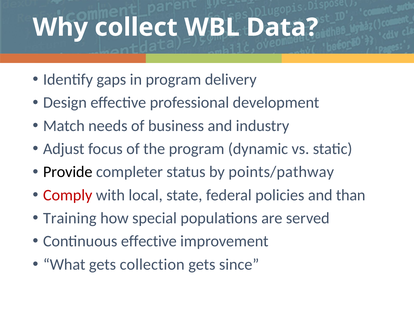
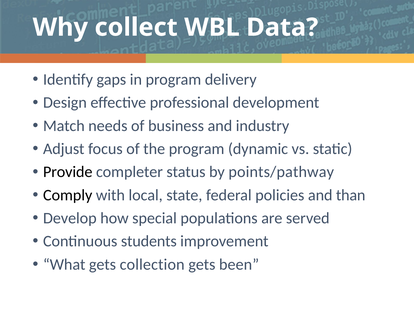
Comply colour: red -> black (68, 195)
Training: Training -> Develop (70, 219)
Continuous effective: effective -> students (149, 242)
since: since -> been (239, 265)
